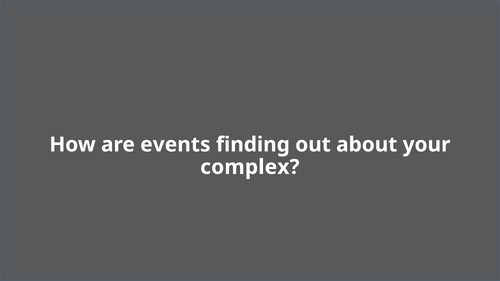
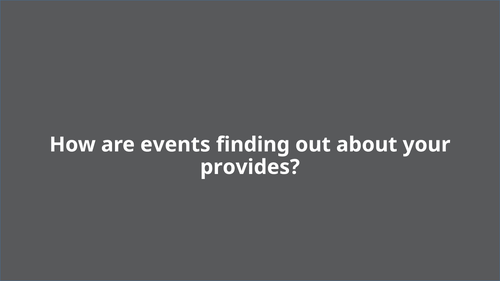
complex: complex -> provides (250, 167)
